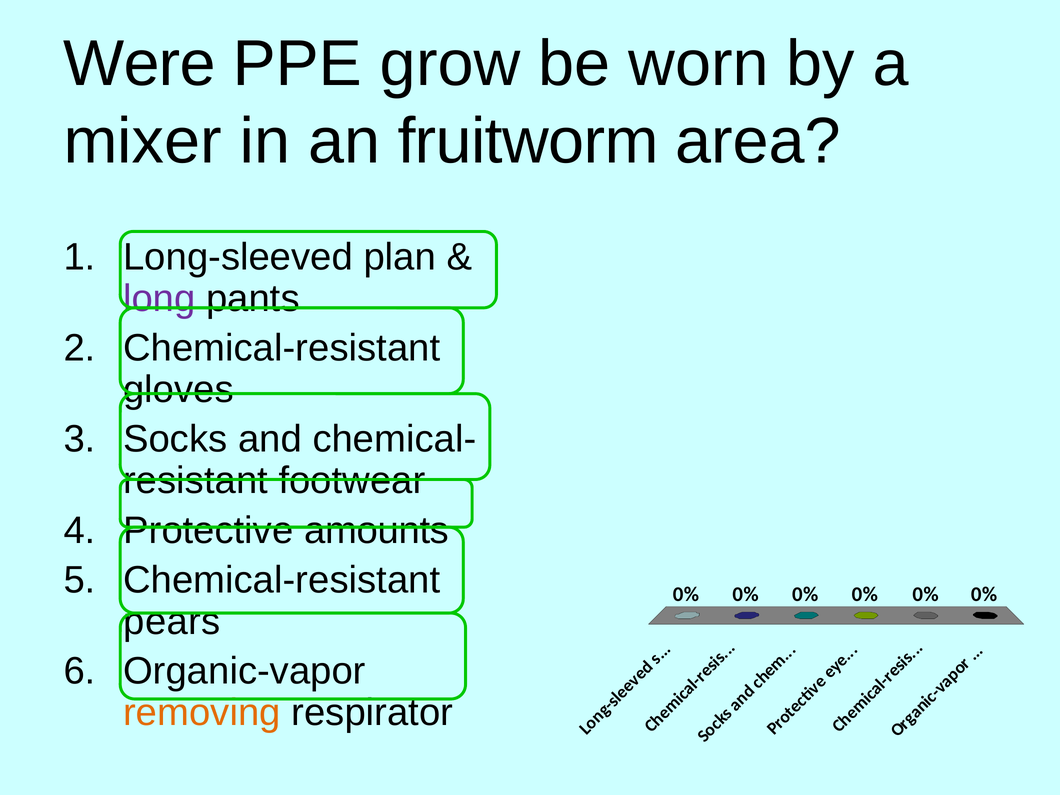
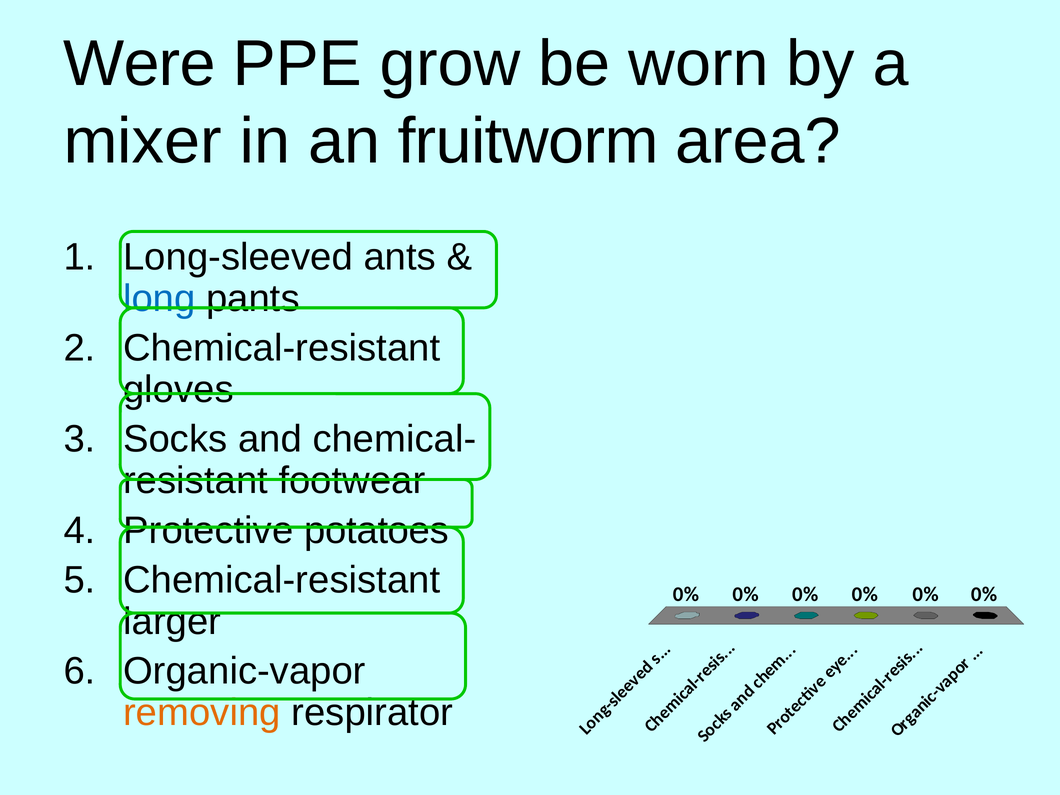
plan: plan -> ants (400, 257)
long colour: purple -> blue (159, 298)
amounts: amounts -> potatoes (377, 530)
pears: pears -> larger (172, 622)
